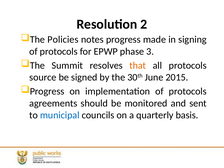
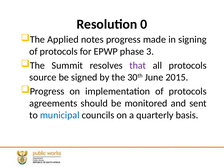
2: 2 -> 0 (144, 24)
Policies: Policies -> Applied (63, 40)
that colour: orange -> purple (138, 65)
